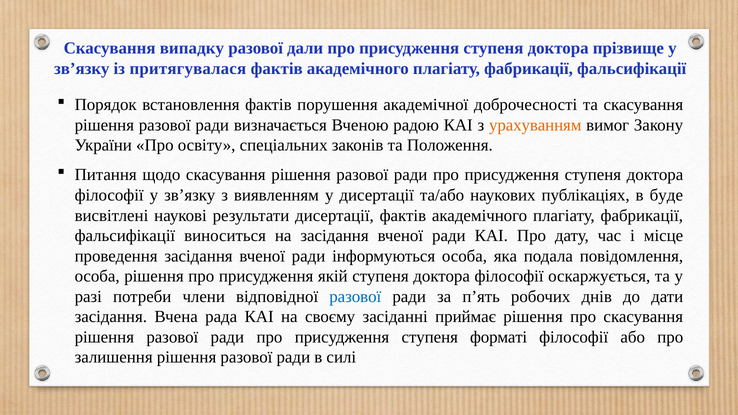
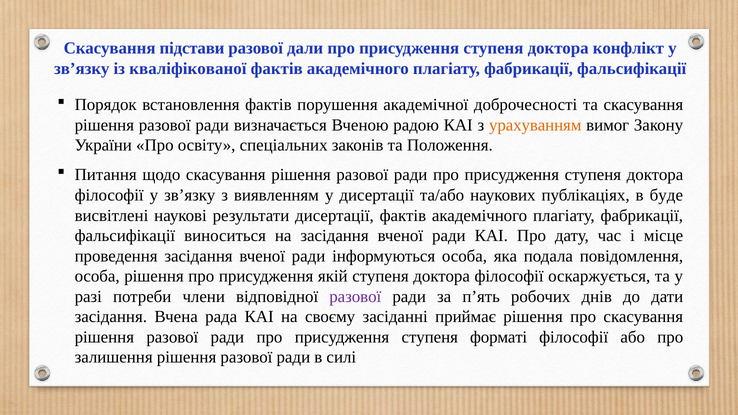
випадку: випадку -> підстави (192, 48)
прізвище: прізвище -> конфлікт (628, 48)
притягувалася: притягувалася -> кваліфікованої (188, 69)
разової colour: blue -> purple (355, 297)
